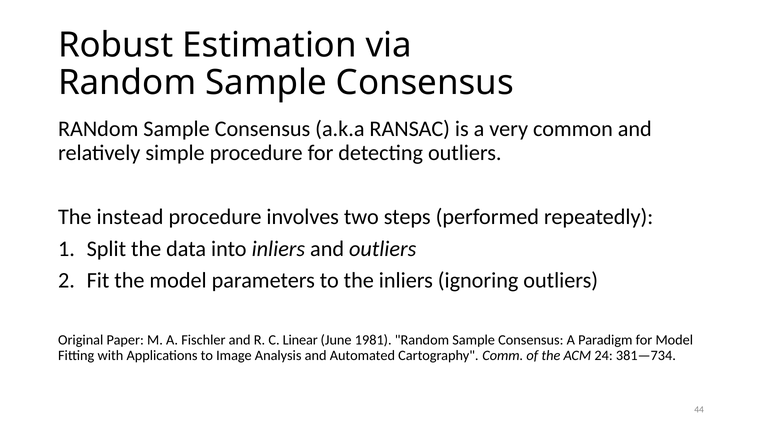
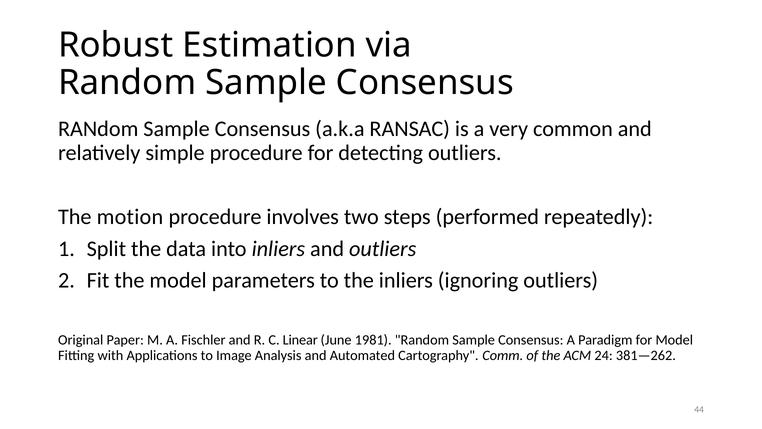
instead: instead -> motion (130, 217)
381—734: 381—734 -> 381—262 (646, 355)
